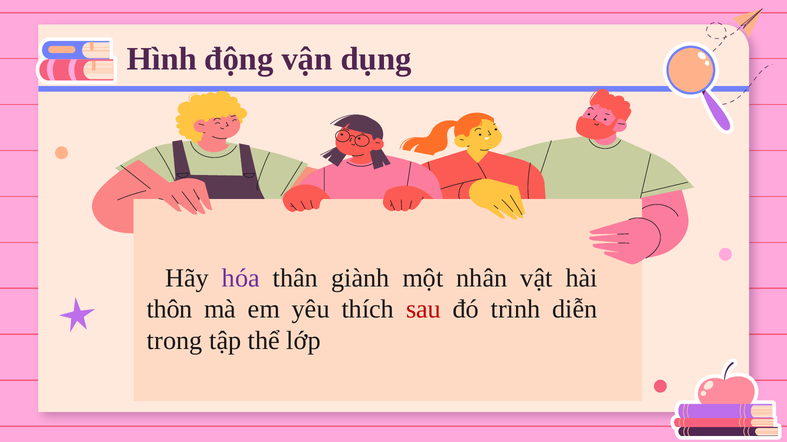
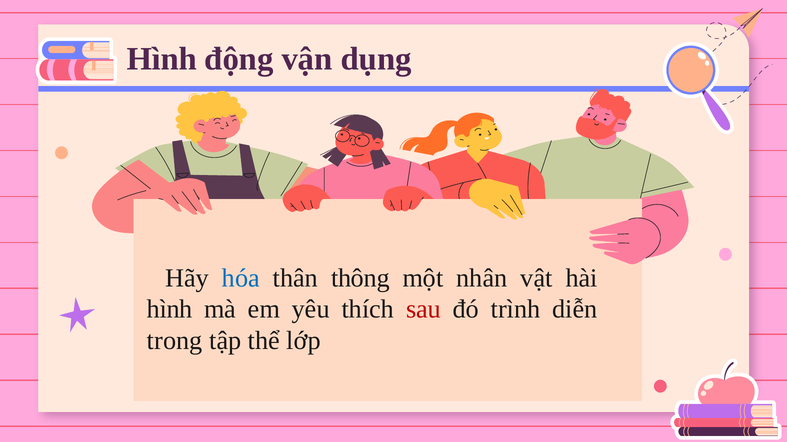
hóa colour: purple -> blue (241, 278)
giành: giành -> thông (360, 278)
thôn: thôn -> hình (170, 310)
